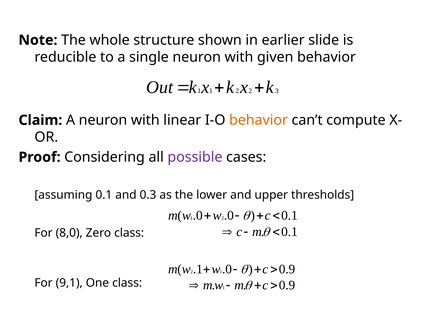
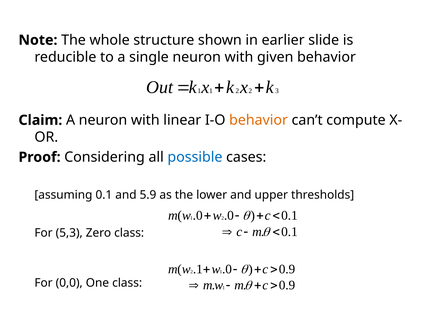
possible colour: purple -> blue (195, 157)
0.3: 0.3 -> 5.9 (148, 195)
8,0: 8,0 -> 5,3 (69, 233)
9,1: 9,1 -> 0,0 (69, 282)
